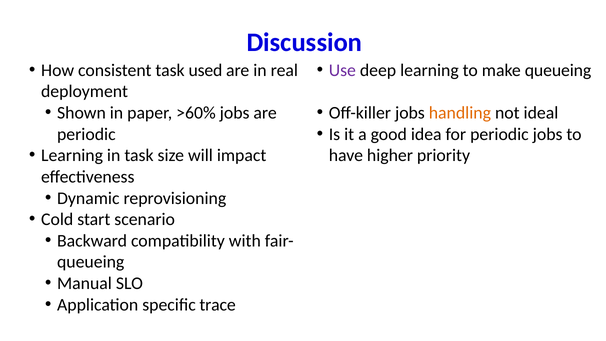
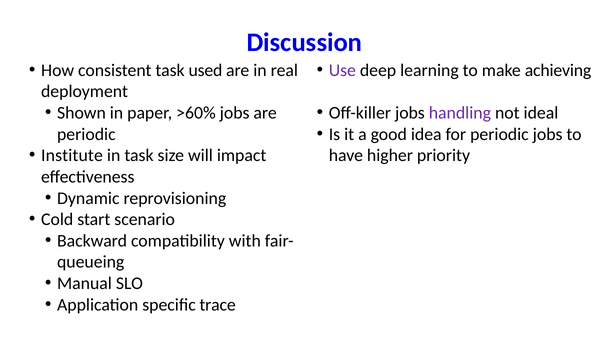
make queueing: queueing -> achieving (558, 70)
handling colour: orange -> purple (460, 113)
Learning: Learning -> Institute (72, 156)
